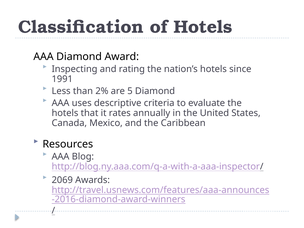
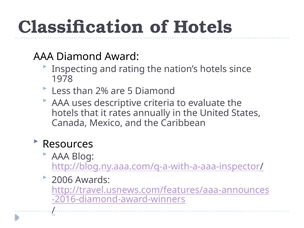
1991: 1991 -> 1978 (62, 79)
2069: 2069 -> 2006 (62, 180)
